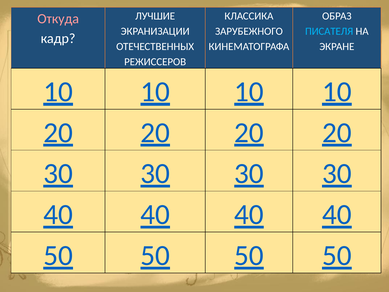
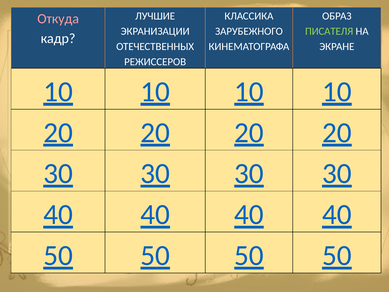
ПИСАТЕЛЯ colour: light blue -> light green (329, 31)
